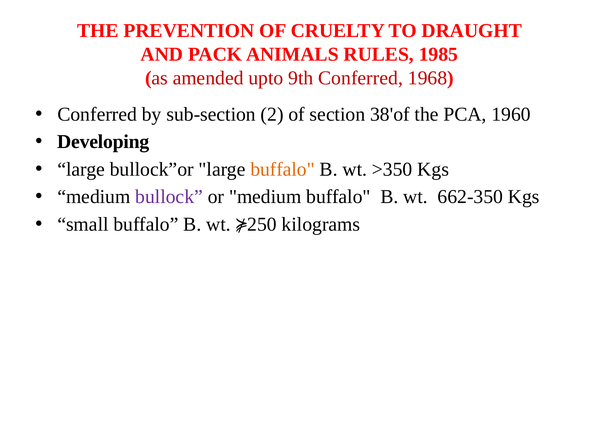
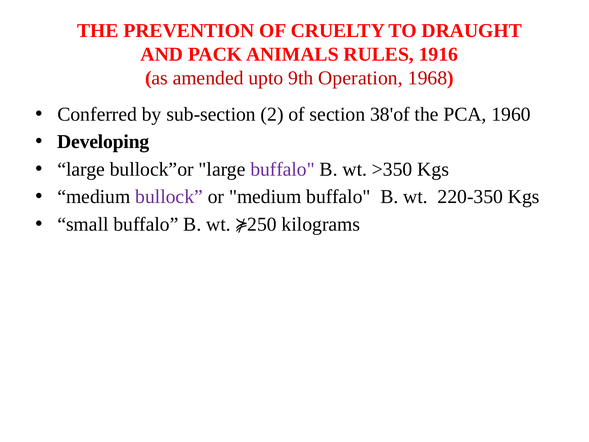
1985: 1985 -> 1916 (438, 54)
9th Conferred: Conferred -> Operation (361, 78)
buffalo colour: orange -> purple (283, 169)
662-350: 662-350 -> 220-350 (470, 197)
